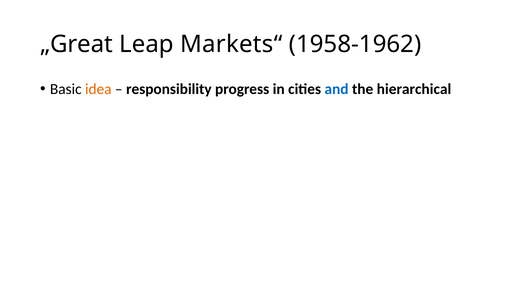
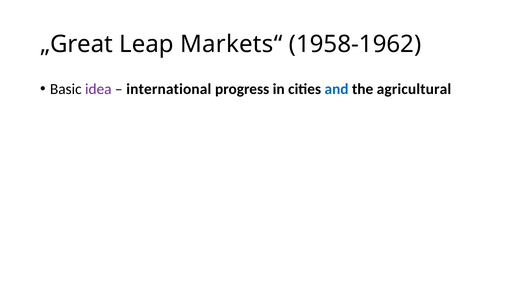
idea colour: orange -> purple (98, 89)
responsibility: responsibility -> international (169, 89)
hierarchical: hierarchical -> agricultural (414, 89)
